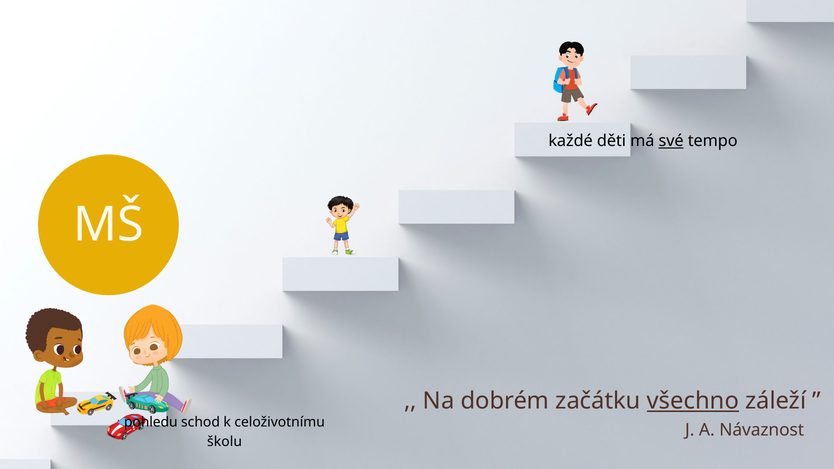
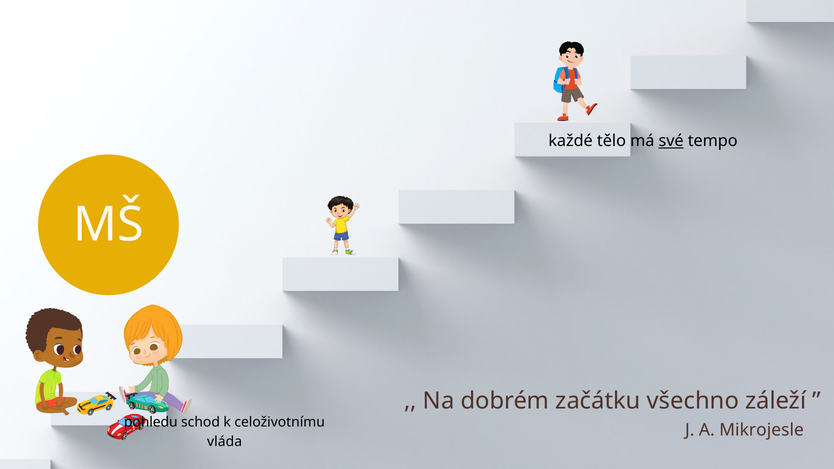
děti: děti -> tělo (611, 141)
všechno underline: present -> none (693, 401)
Návaznost: Návaznost -> Mikrojesle (762, 430)
školu: školu -> vláda (225, 442)
